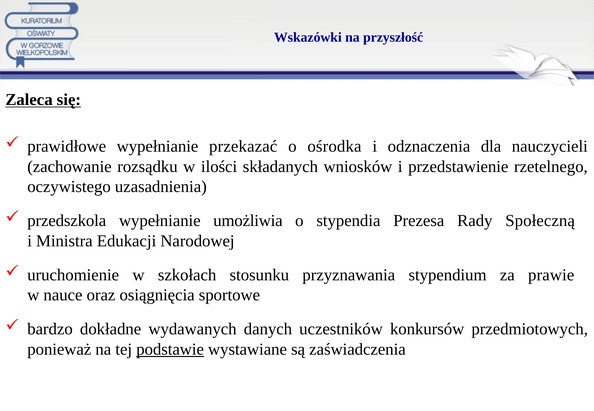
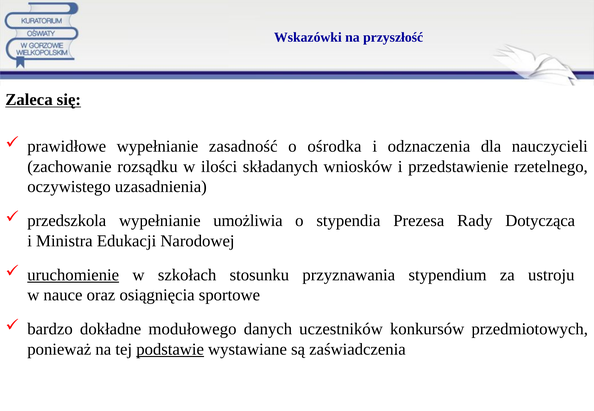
przekazać: przekazać -> zasadność (243, 147)
Społeczną: Społeczną -> Dotycząca (540, 221)
uruchomienie underline: none -> present (73, 275)
prawie: prawie -> ustroju (551, 275)
wydawanych: wydawanych -> modułowego (192, 329)
